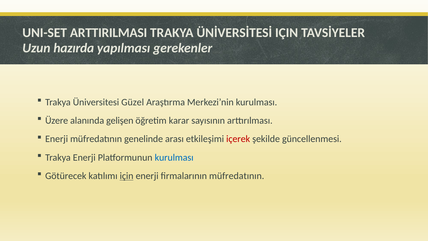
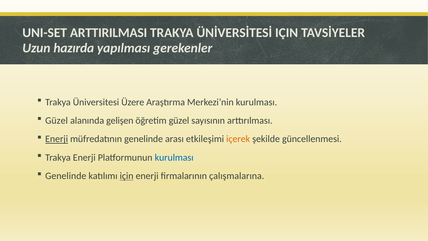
Güzel: Güzel -> Üzere (133, 102)
Üzere: Üzere -> Güzel (57, 120)
öğretim karar: karar -> güzel (179, 120)
Enerji underline: none -> present (57, 139)
içerek colour: red -> orange (238, 139)
Götürecek: Götürecek -> Genelinde (66, 176)
firmalarının müfredatının: müfredatının -> çalışmalarına (237, 176)
